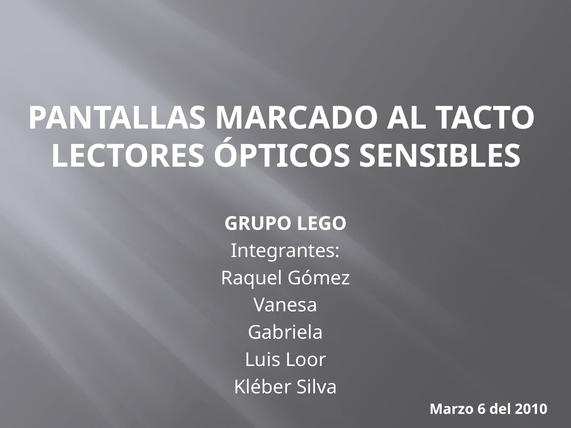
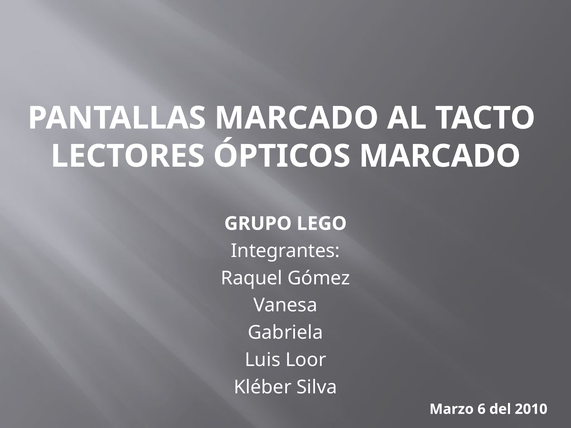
ÓPTICOS SENSIBLES: SENSIBLES -> MARCADO (440, 156)
